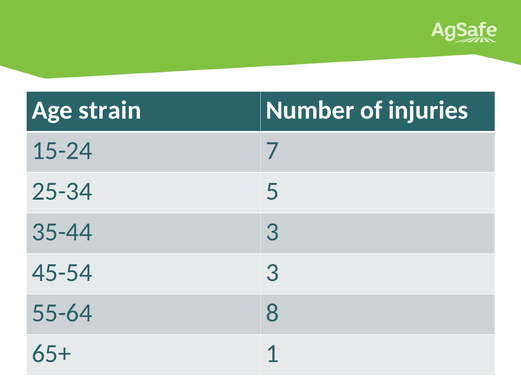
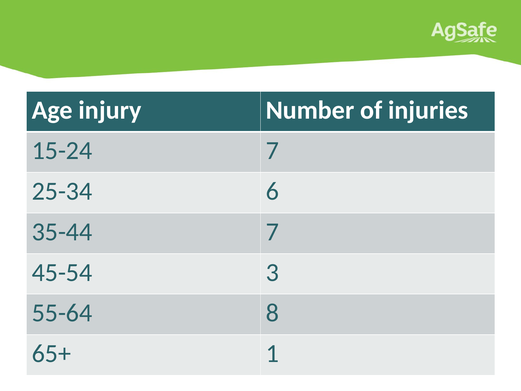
strain: strain -> injury (110, 110)
5: 5 -> 6 (272, 191)
35-44 3: 3 -> 7 (272, 232)
